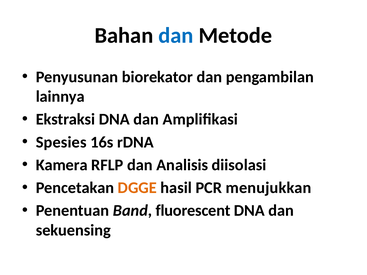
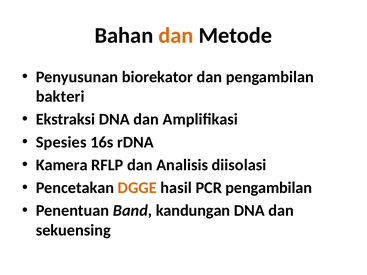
dan colour: blue -> orange (176, 36)
lainnya: lainnya -> bakteri (60, 97)
PCR menujukkan: menujukkan -> pengambilan (269, 188)
fluorescent: fluorescent -> kandungan (193, 211)
